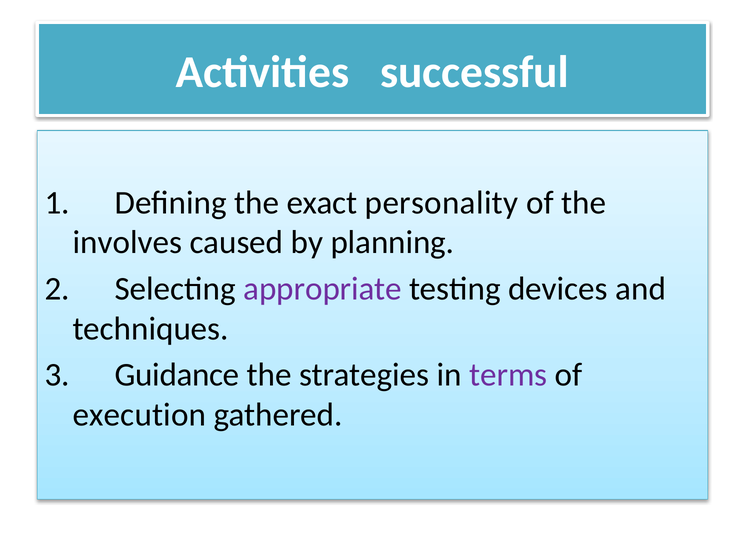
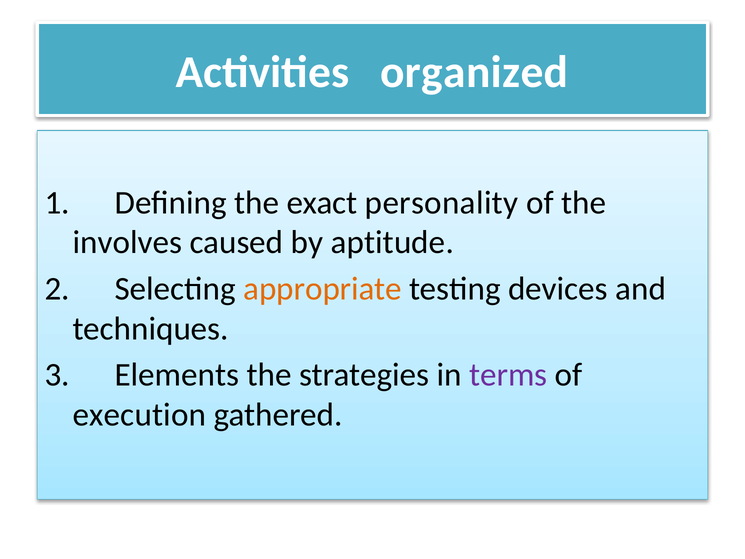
successful: successful -> organized (474, 72)
planning: planning -> aptitude (392, 242)
appropriate colour: purple -> orange (323, 289)
Guidance: Guidance -> Elements (177, 375)
